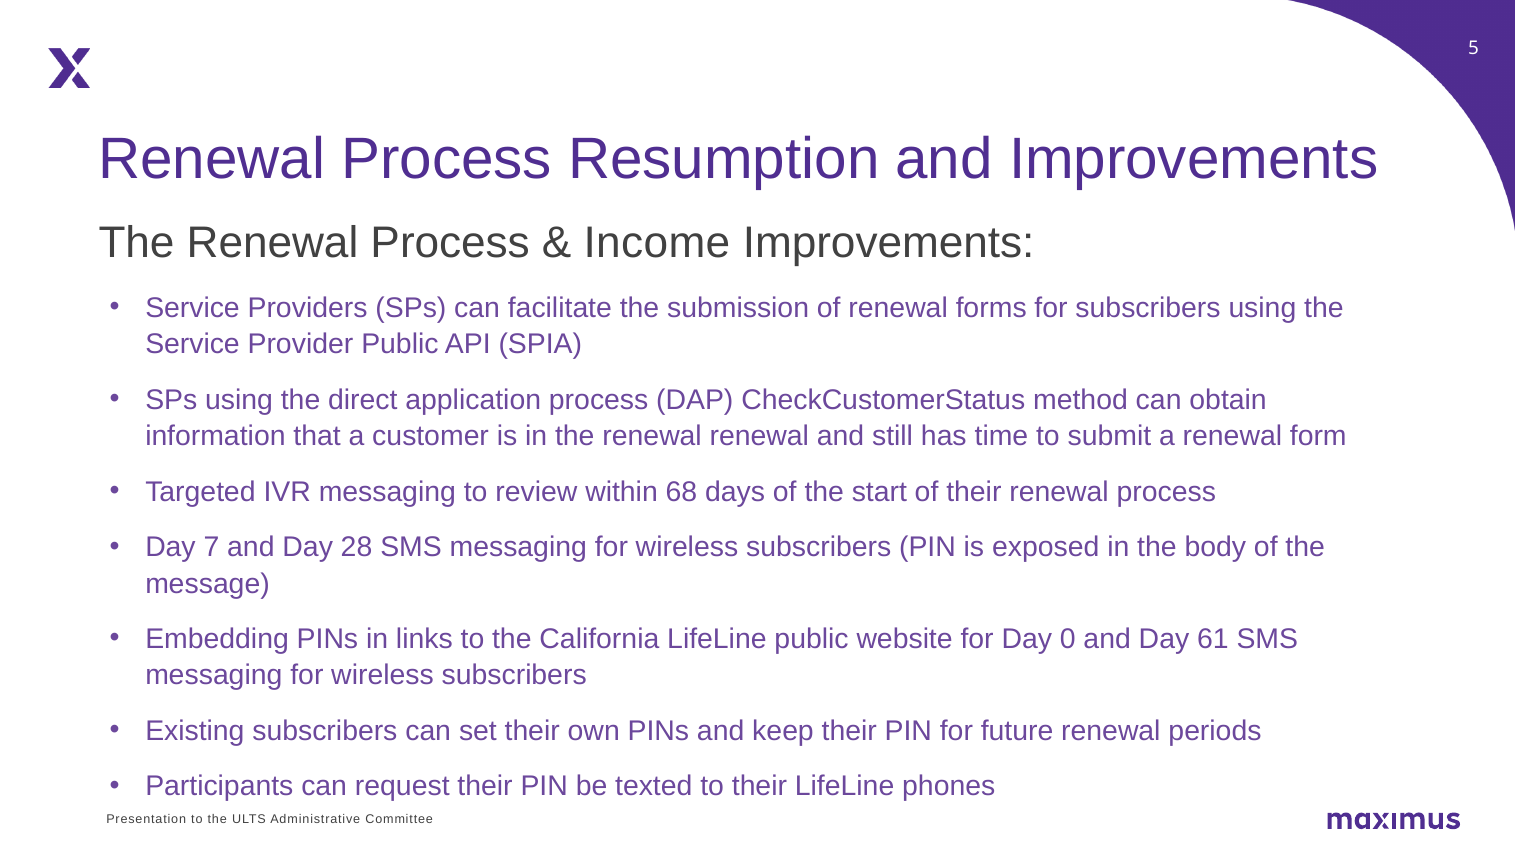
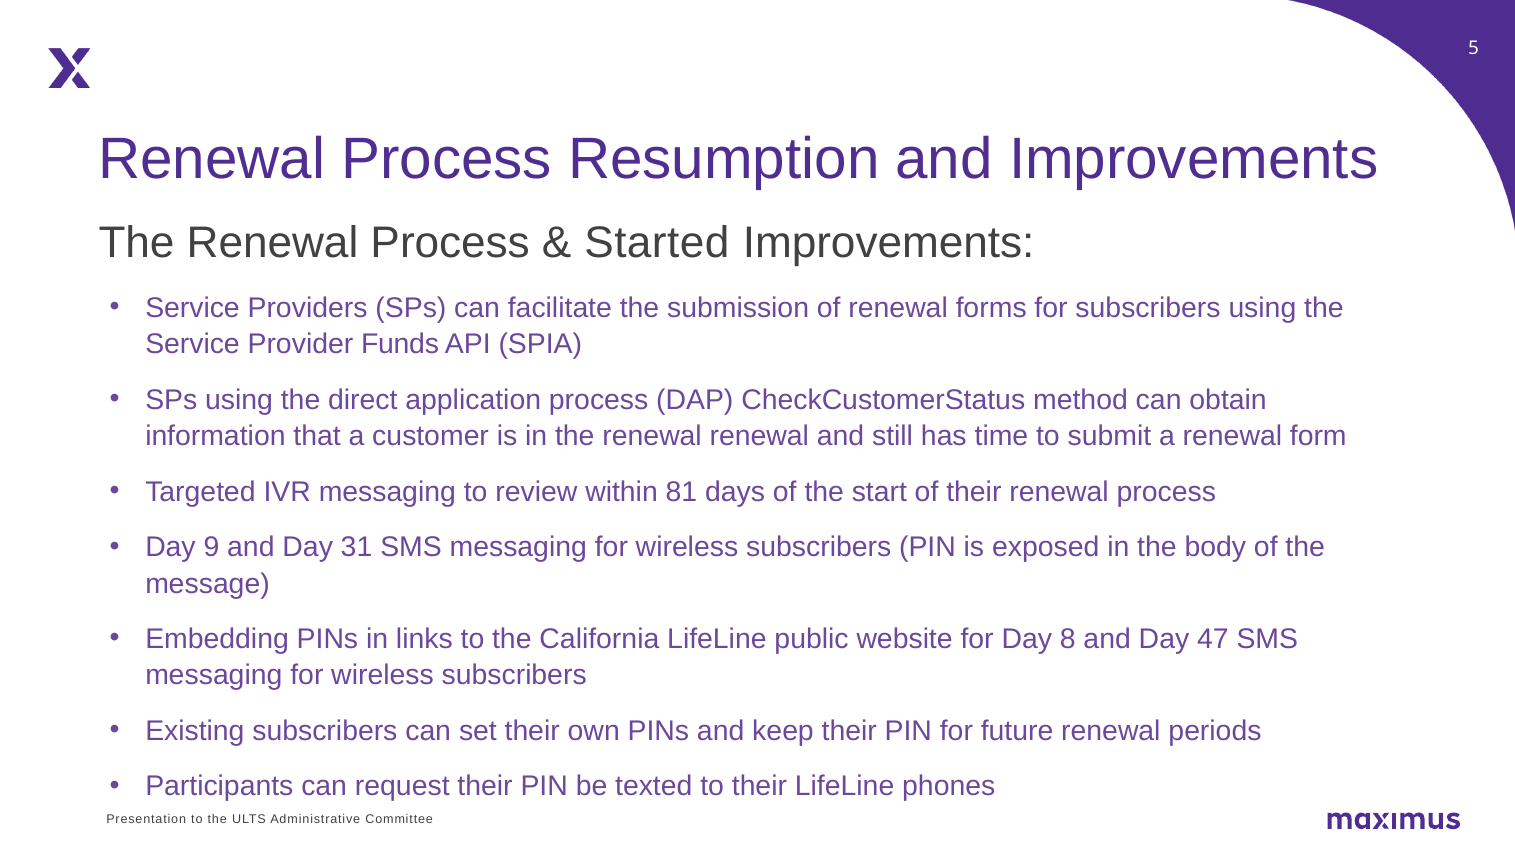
Income: Income -> Started (657, 243)
Provider Public: Public -> Funds (400, 345)
68: 68 -> 81 (681, 492)
7: 7 -> 9 (211, 547)
28: 28 -> 31 (357, 547)
0: 0 -> 8 (1068, 639)
61: 61 -> 47 (1213, 639)
